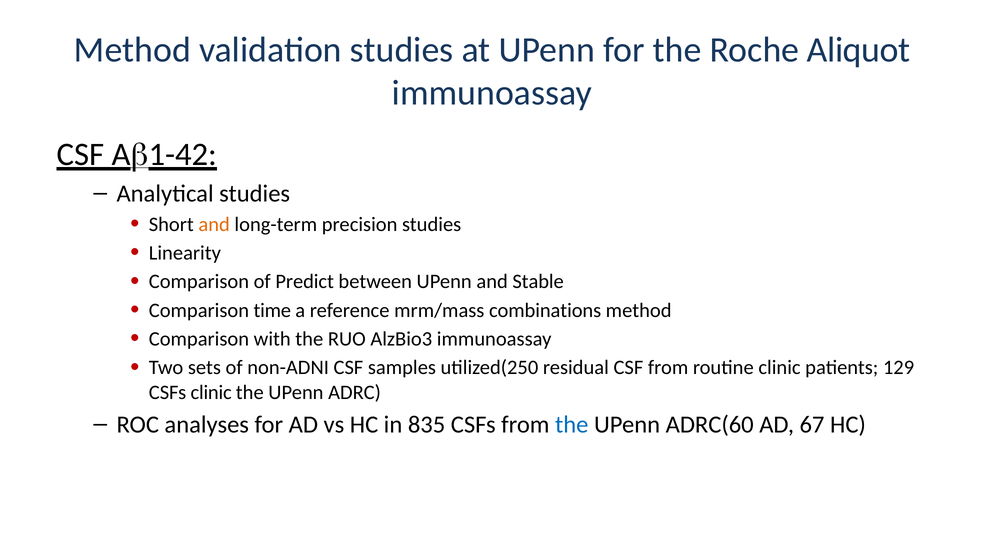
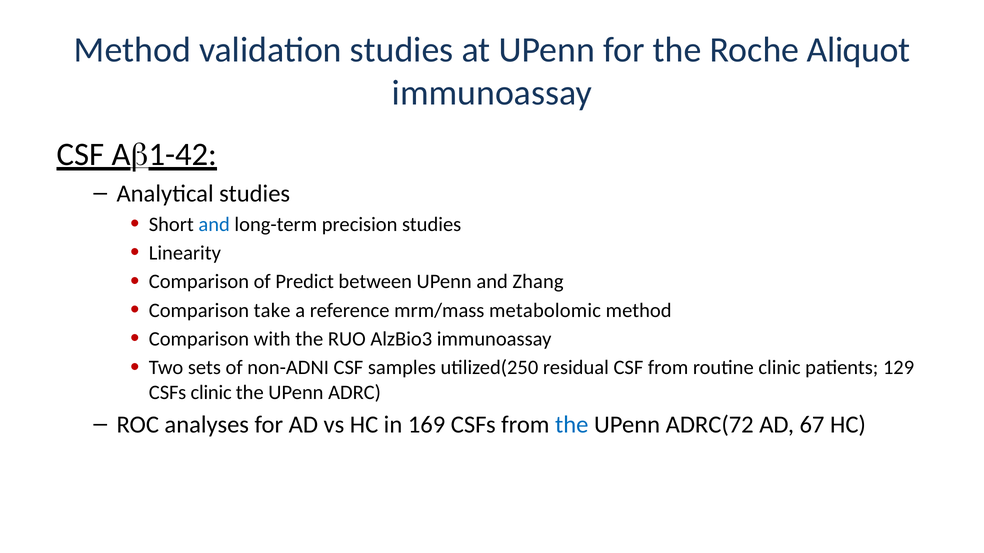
and colour: orange -> blue (214, 224)
Stable: Stable -> Zhang (538, 282)
time: time -> take (272, 311)
combinations: combinations -> metabolomic (545, 311)
835: 835 -> 169 (427, 425)
ADRC(60: ADRC(60 -> ADRC(72 (710, 425)
